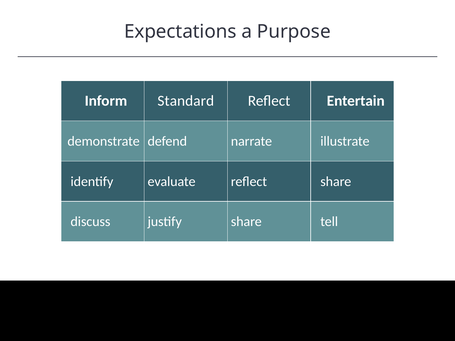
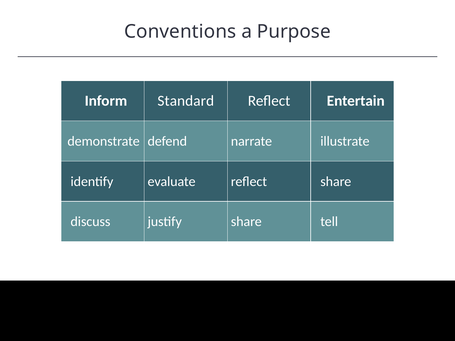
Expectations: Expectations -> Conventions (180, 32)
